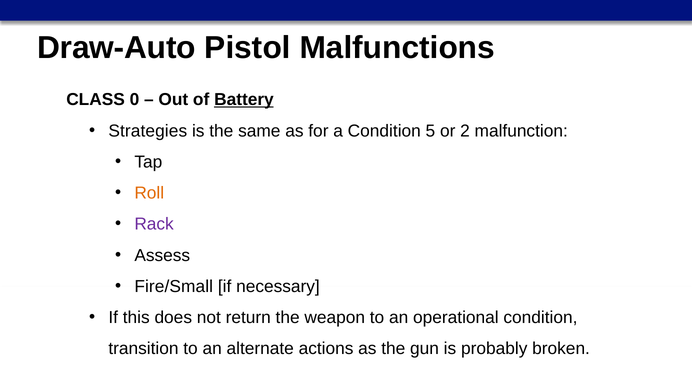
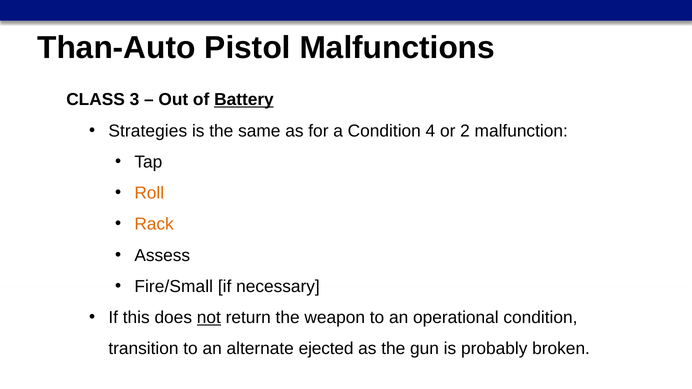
Draw-Auto: Draw-Auto -> Than-Auto (116, 48)
0: 0 -> 3 (134, 100)
5: 5 -> 4 (430, 131)
Rack colour: purple -> orange (154, 224)
not underline: none -> present (209, 318)
actions: actions -> ejected (326, 349)
